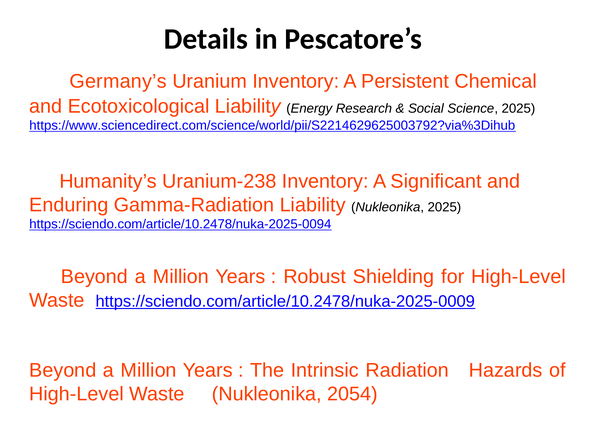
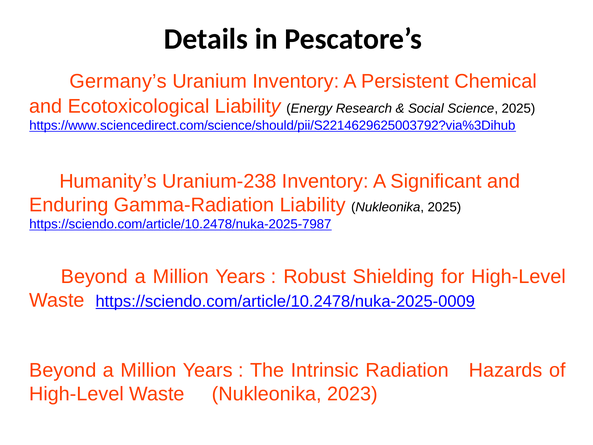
https://www.sciencedirect.com/science/world/pii/S2214629625003792?via%3Dihub: https://www.sciencedirect.com/science/world/pii/S2214629625003792?via%3Dihub -> https://www.sciencedirect.com/science/should/pii/S2214629625003792?via%3Dihub (272, 126)
https://sciendo.com/article/10.2478/nuka-2025-0094: https://sciendo.com/article/10.2478/nuka-2025-0094 -> https://sciendo.com/article/10.2478/nuka-2025-7987 (180, 224)
2054: 2054 -> 2023 (352, 394)
